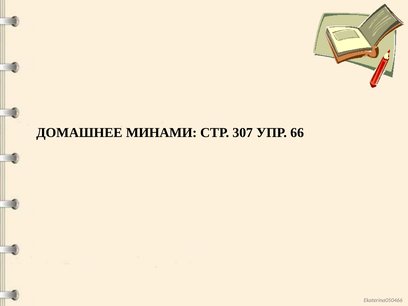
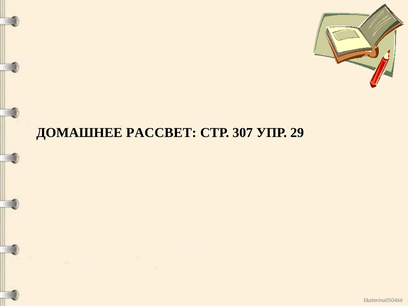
МИНАМИ: МИНАМИ -> РАССВЕТ (161, 133)
66: 66 -> 29 (297, 133)
